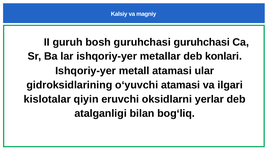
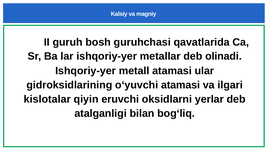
guruhchasi guruhchasi: guruhchasi -> qavatlarida (202, 42)
konlari: konlari -> olinadi (223, 56)
